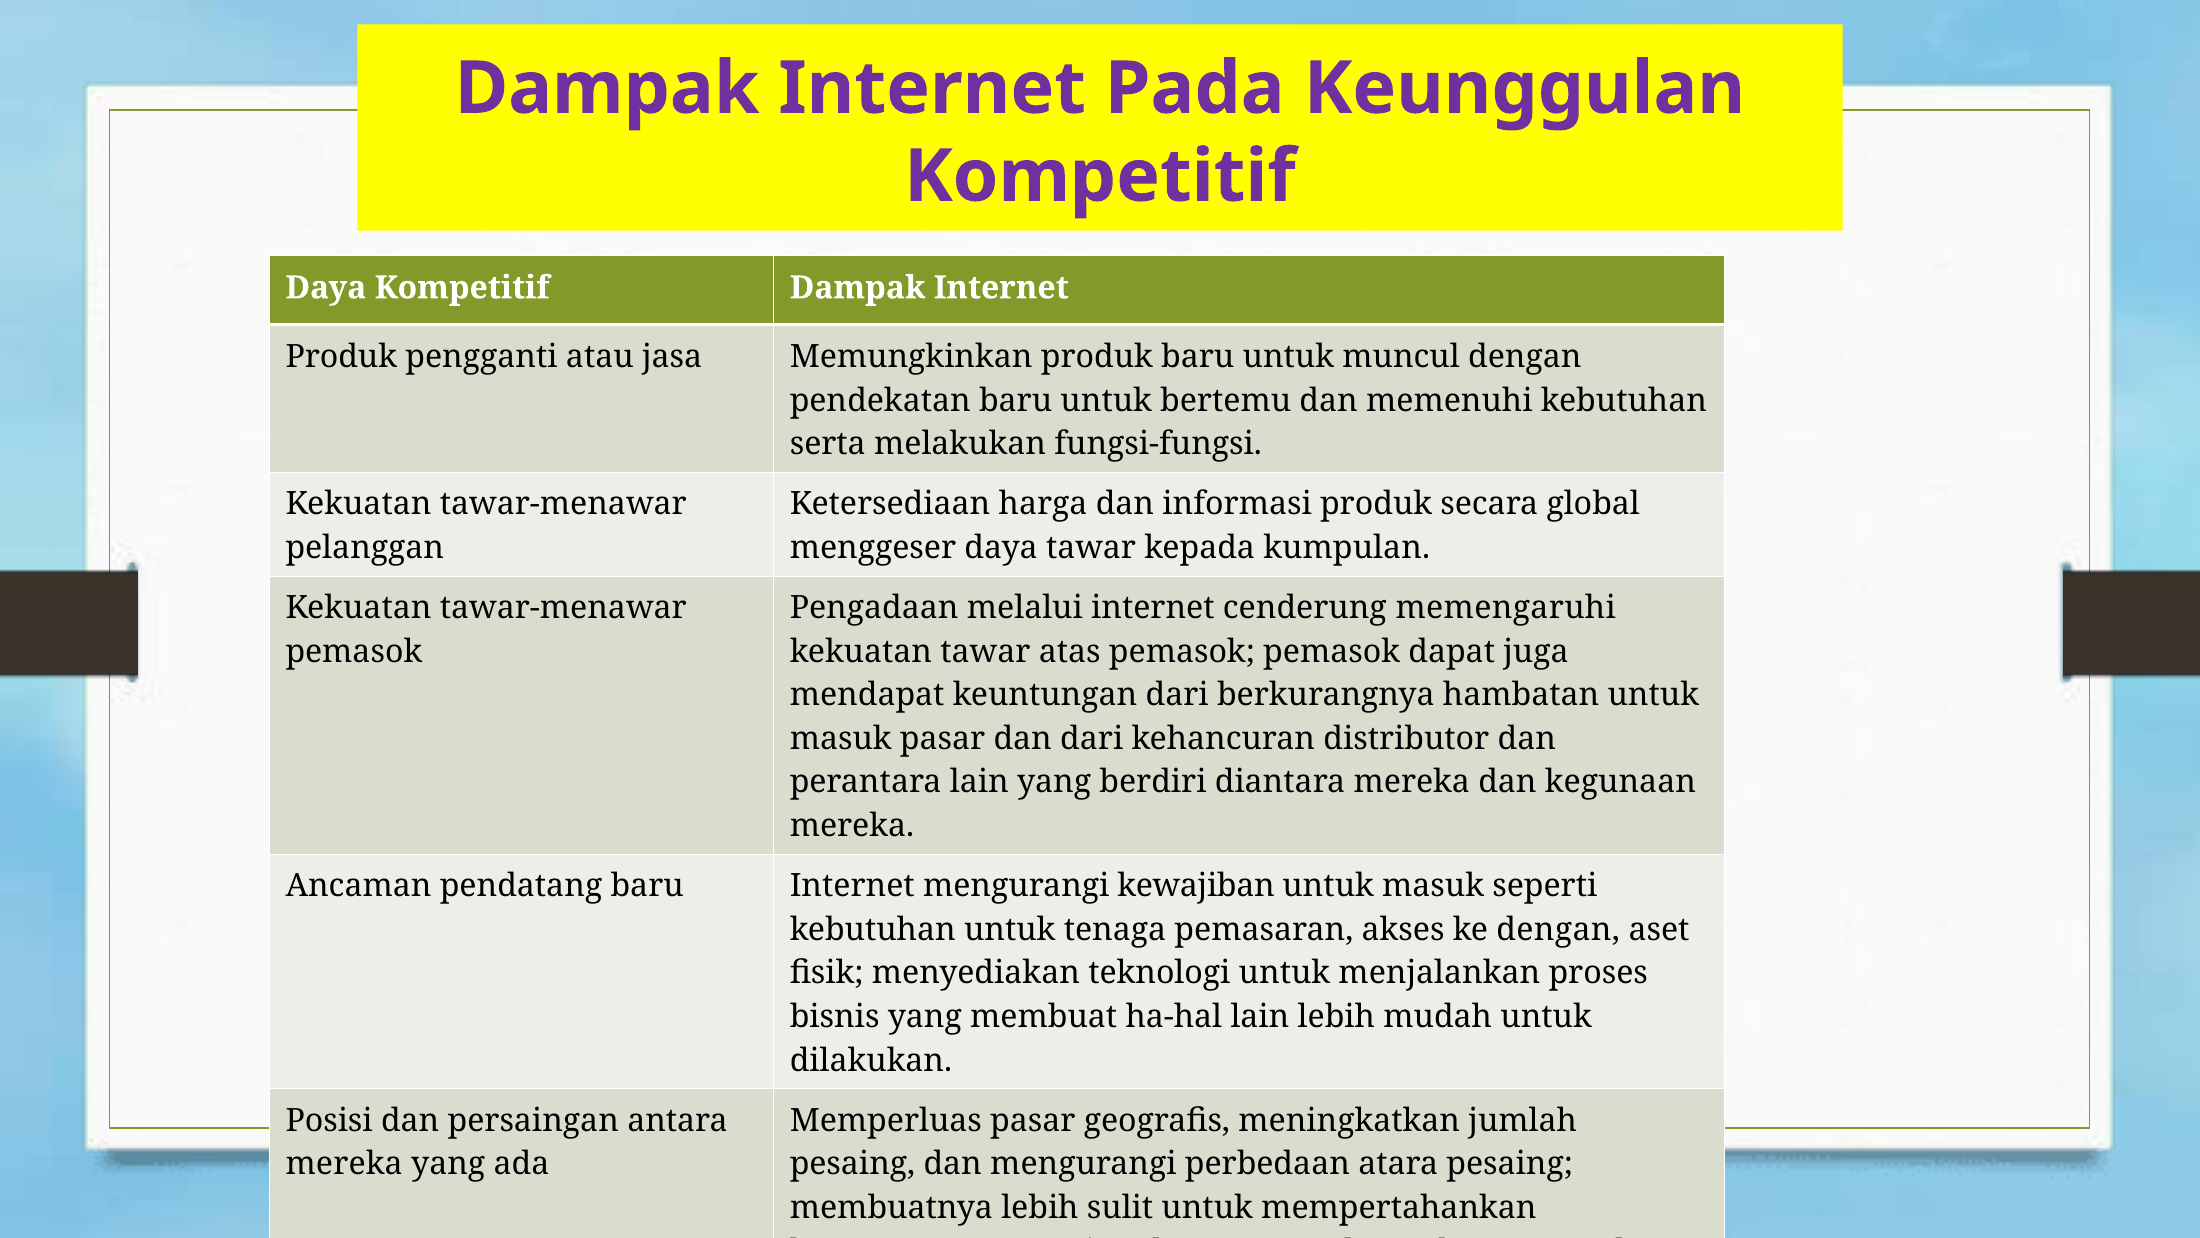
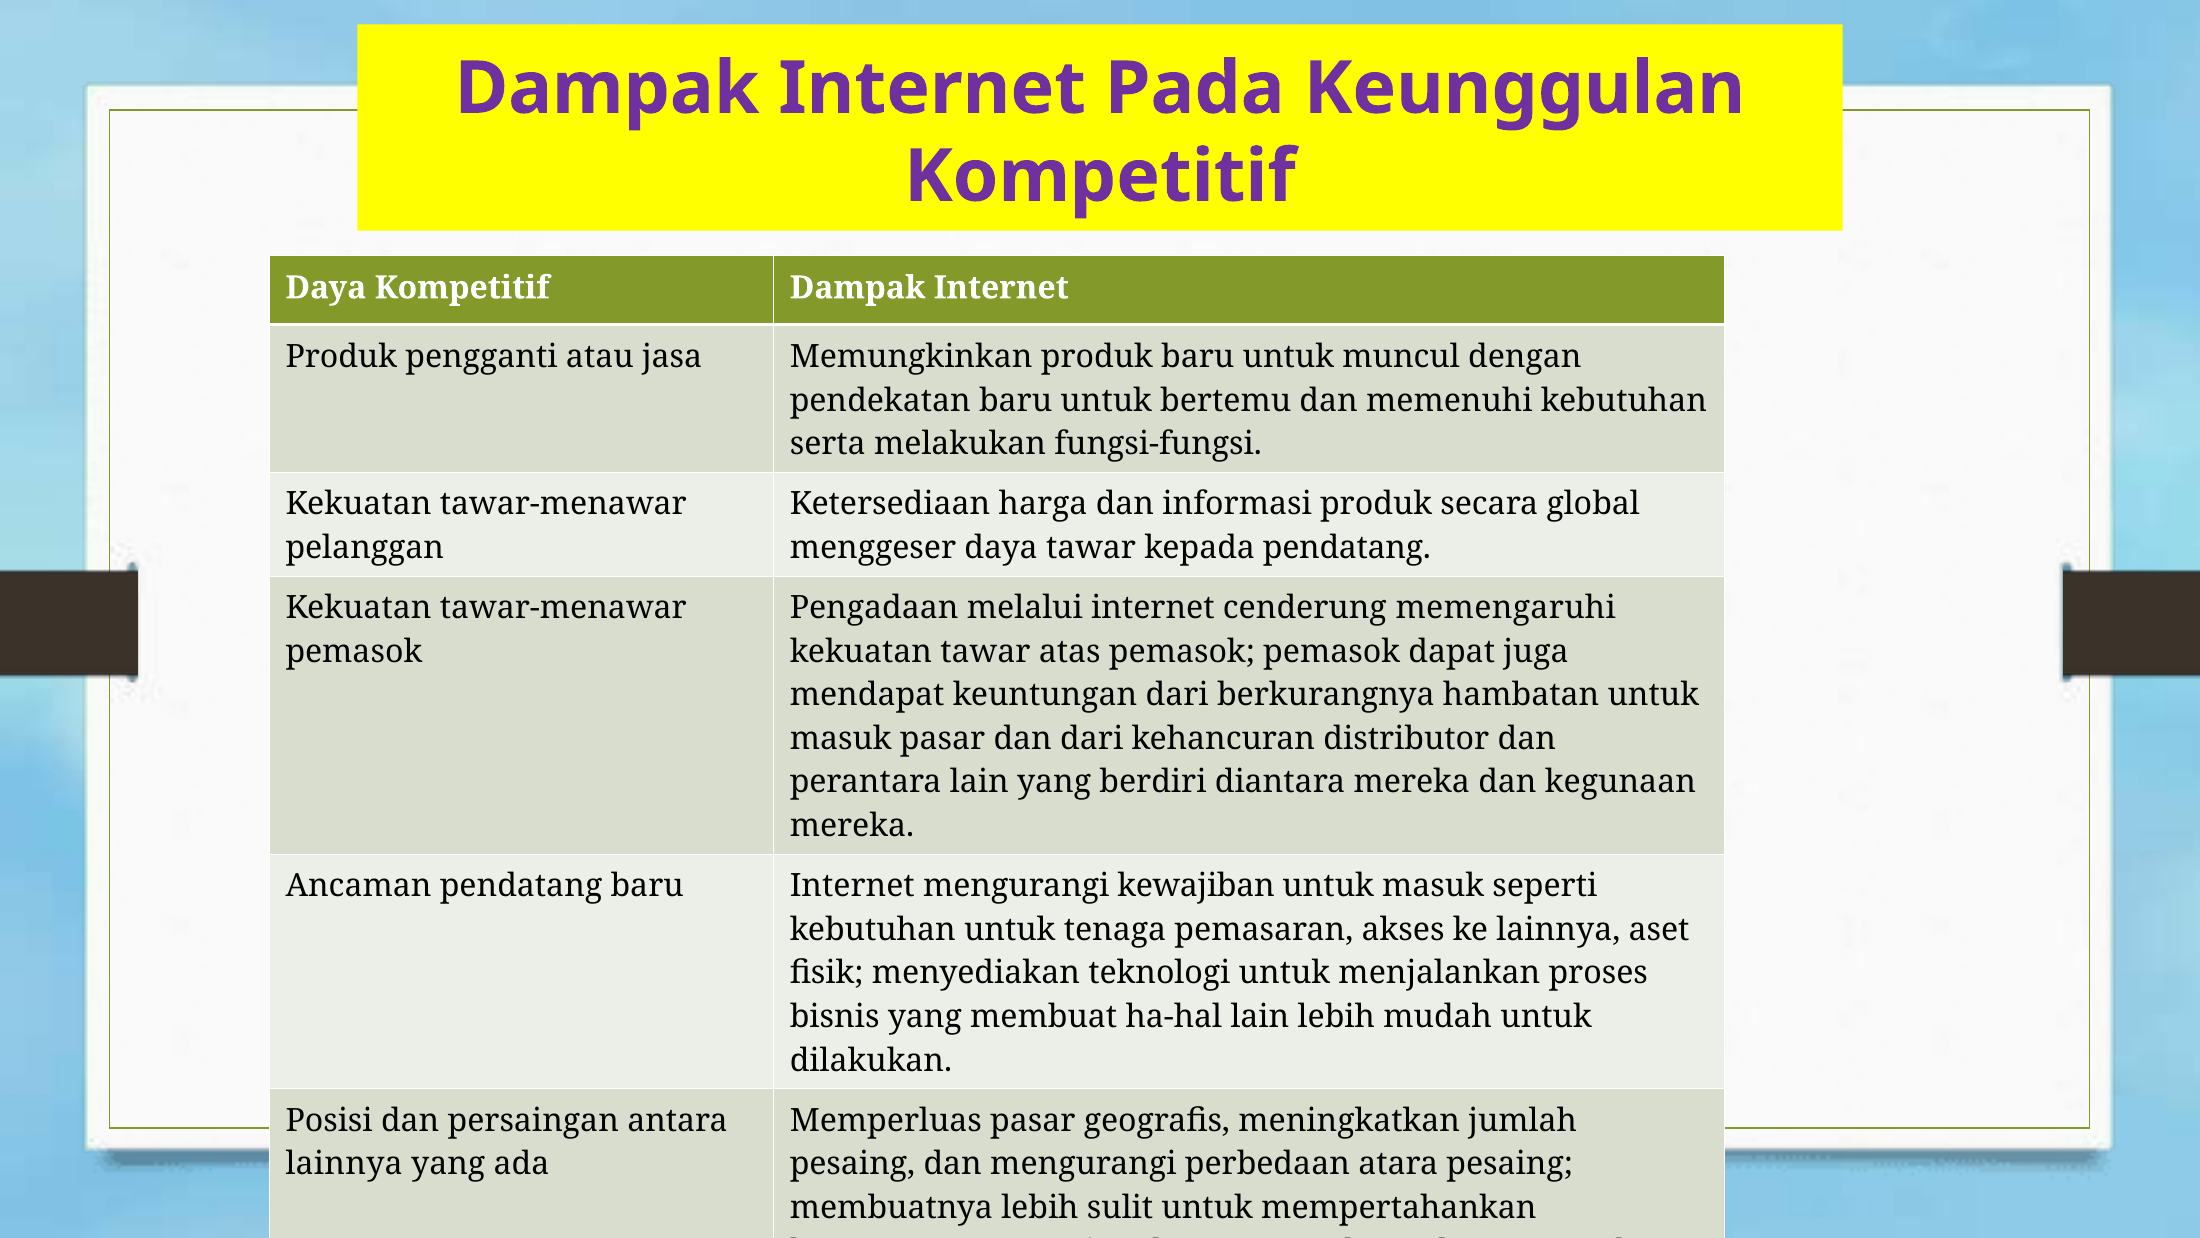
kepada kumpulan: kumpulan -> pendatang (1347, 548)
ke dengan: dengan -> lainnya (1558, 930)
mereka: mereka -> lainnya (344, 1164)
